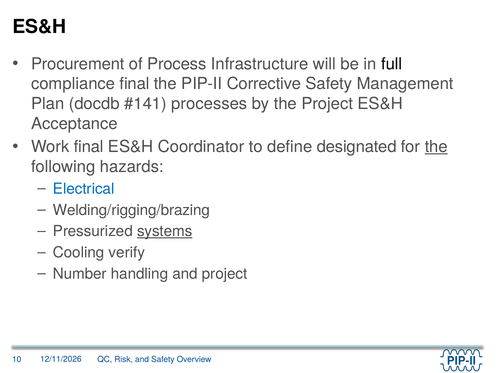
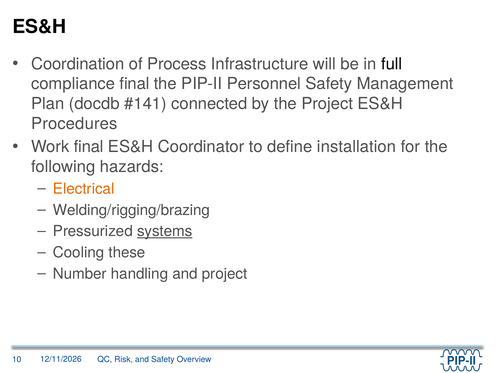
Procurement: Procurement -> Coordination (78, 64)
Corrective: Corrective -> Personnel (264, 84)
processes: processes -> connected (209, 104)
Acceptance: Acceptance -> Procedures (74, 124)
designated: designated -> installation (357, 147)
the underline: present -> none (436, 147)
Electrical colour: blue -> orange (84, 189)
verify: verify -> these (127, 253)
